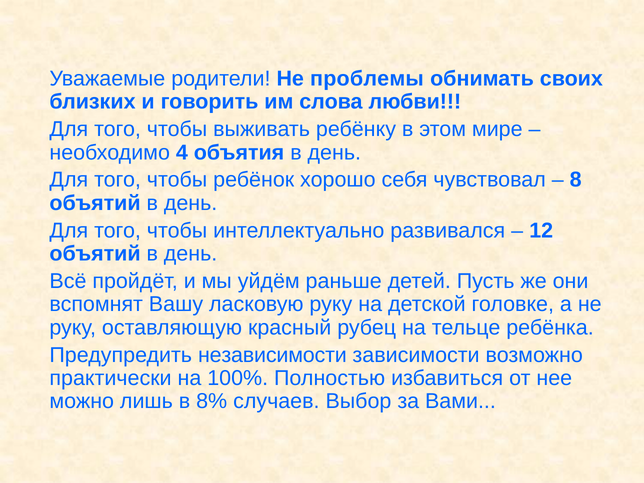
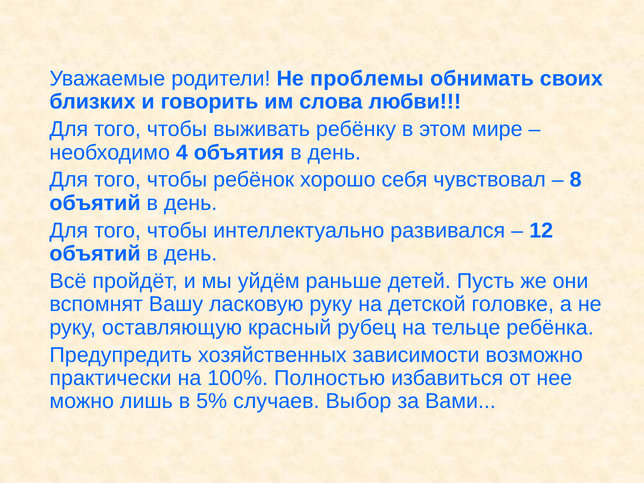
независимости: независимости -> хозяйственных (272, 355)
8%: 8% -> 5% (212, 401)
